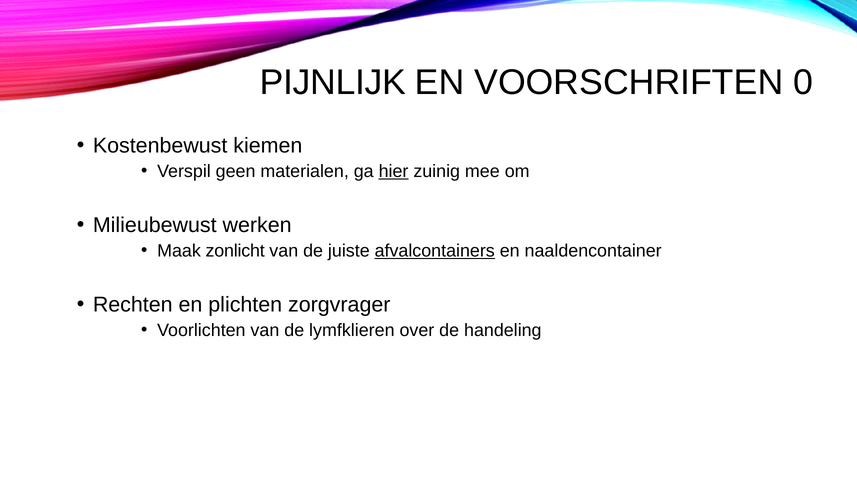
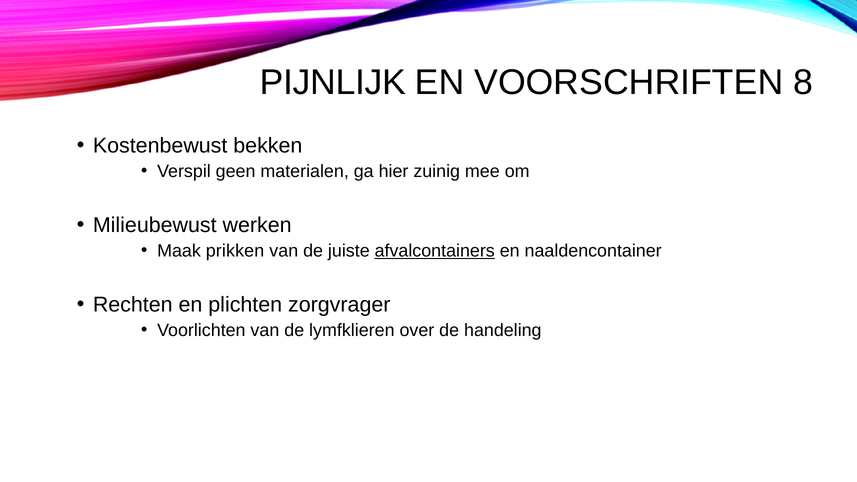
0: 0 -> 8 (803, 82)
kiemen: kiemen -> bekken (268, 145)
hier underline: present -> none (394, 171)
zonlicht: zonlicht -> prikken (235, 251)
